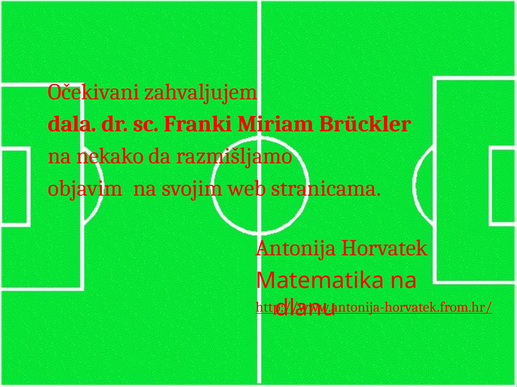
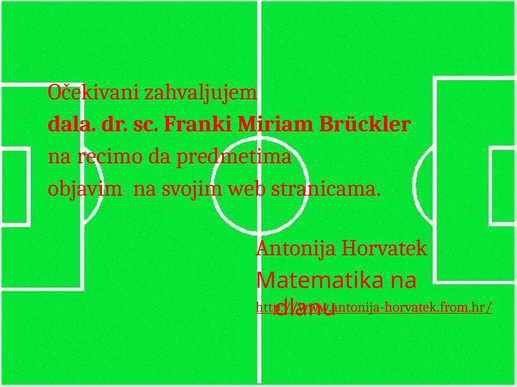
nekako: nekako -> recimo (110, 156)
razmišljamo: razmišljamo -> predmetima (234, 156)
